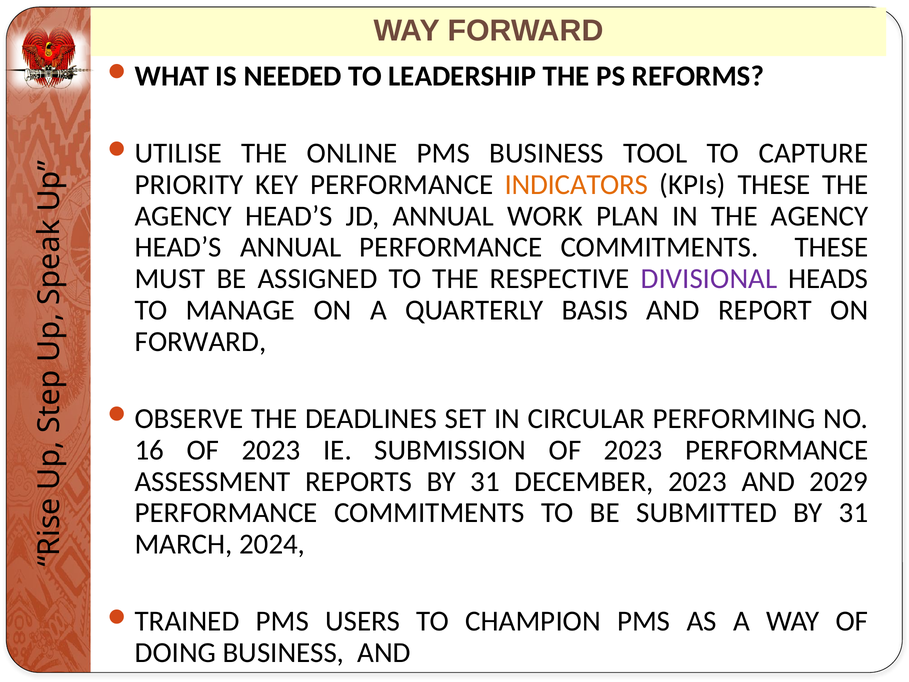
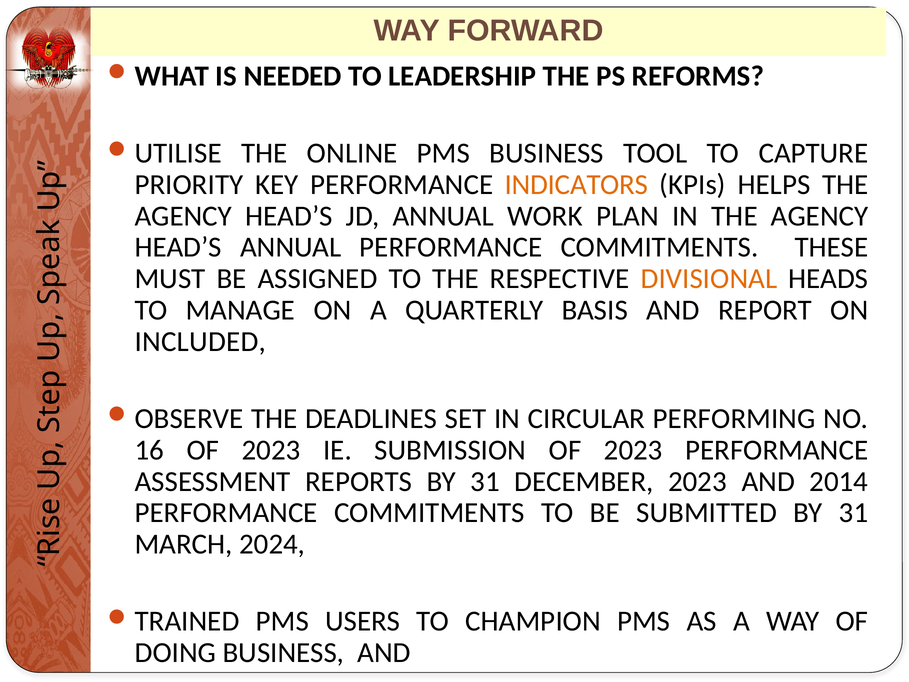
KPIs THESE: THESE -> HELPS (774, 185)
DIVISIONAL colour: purple -> orange (709, 279)
FORWARD: FORWARD -> INCLUDED (200, 341)
2029: 2029 -> 2014 (839, 481)
